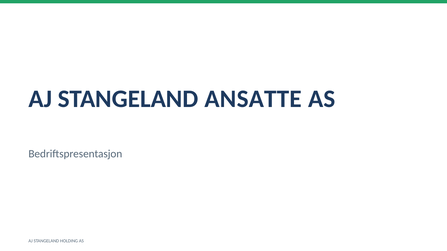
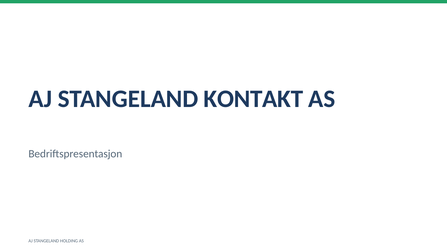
ANSATTE: ANSATTE -> KONTAKT (253, 99)
